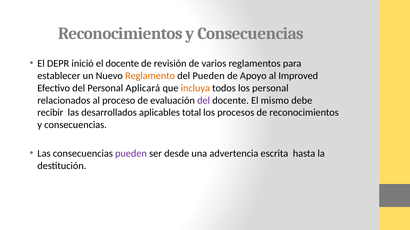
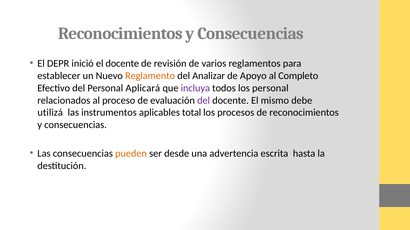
del Pueden: Pueden -> Analizar (209, 76)
Improved: Improved -> Completo (298, 76)
incluya colour: orange -> purple (195, 88)
recibir: recibir -> utilizá (50, 113)
desarrollados: desarrollados -> instrumentos (109, 113)
pueden colour: purple -> orange (131, 154)
